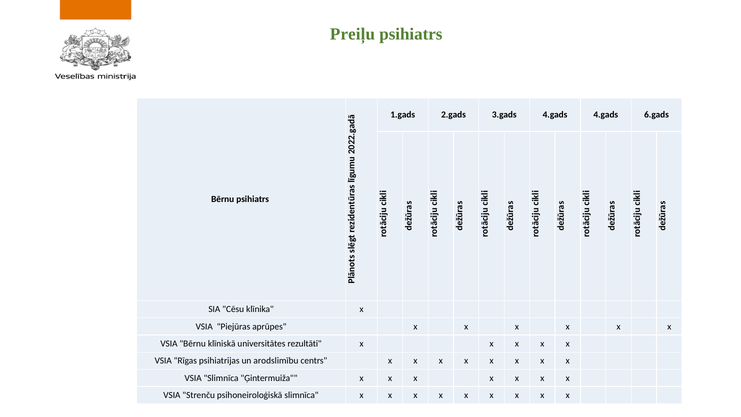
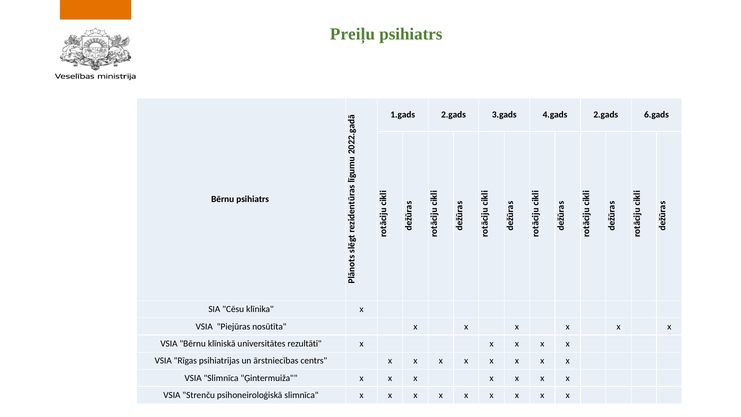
4.gads 4.gads: 4.gads -> 2.gads (606, 115)
aprūpes: aprūpes -> nosūtīta (269, 326)
arodslimību: arodslimību -> ārstniecības (276, 361)
